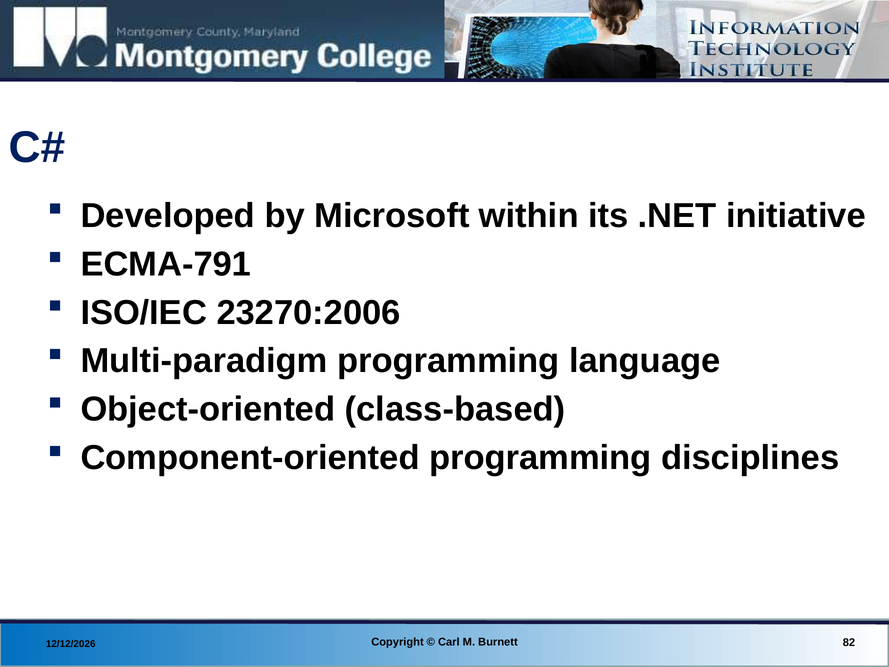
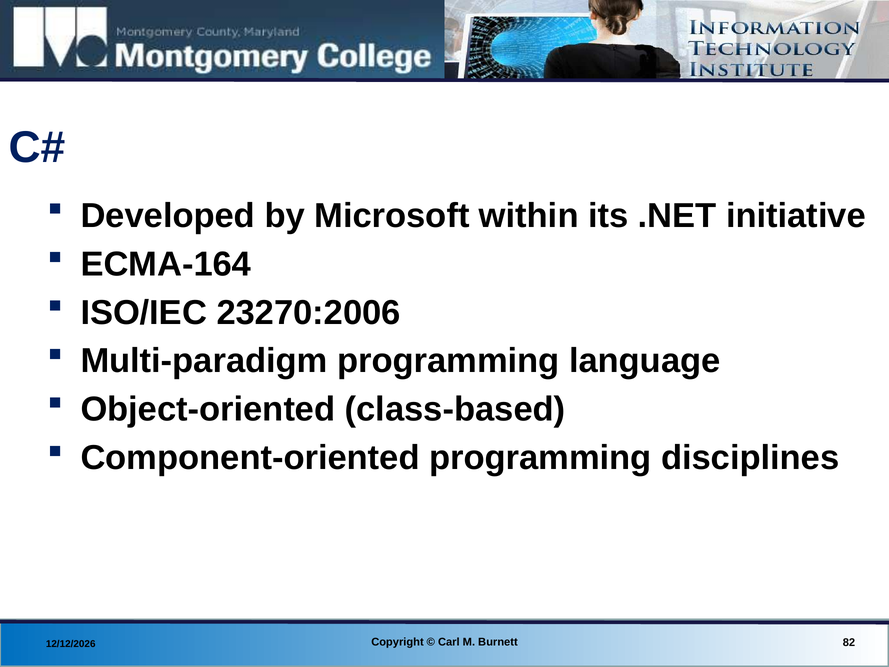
ECMA-791: ECMA-791 -> ECMA-164 (166, 264)
